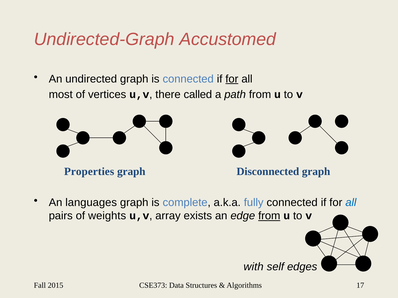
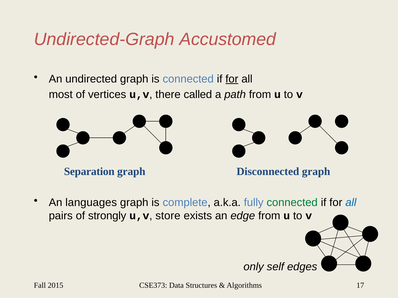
Properties: Properties -> Separation (89, 172)
connected colour: black -> green (292, 203)
weights: weights -> strongly (107, 216)
array: array -> store (168, 216)
from underline: present -> none (269, 216)
with: with -> only (254, 267)
